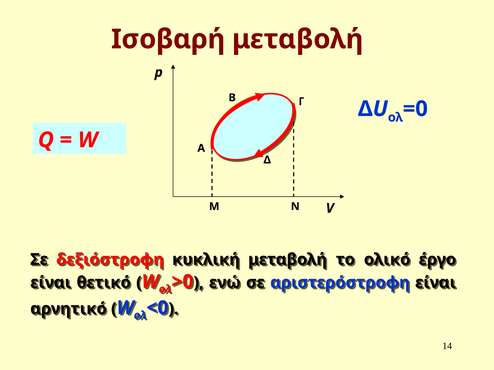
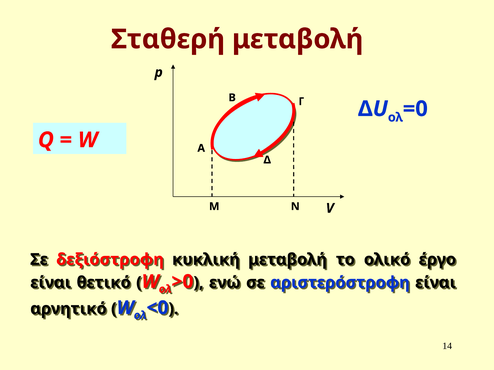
Ισοβαρή: Ισοβαρή -> Σταθερή (168, 39)
